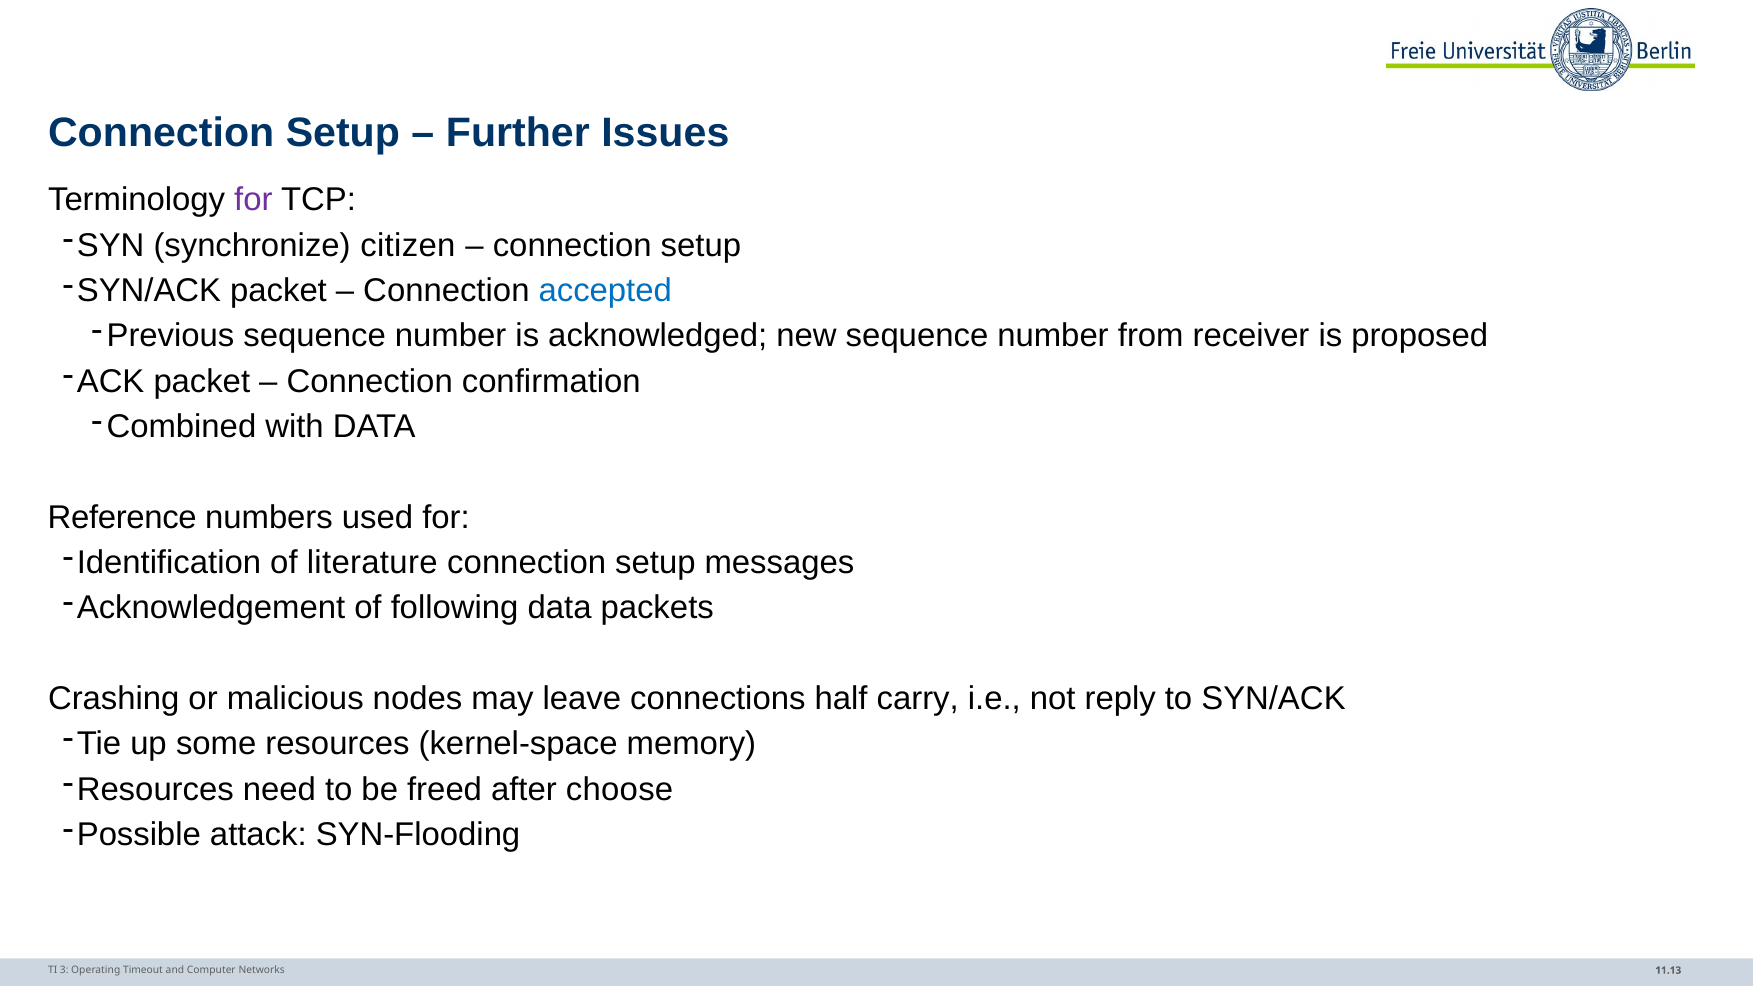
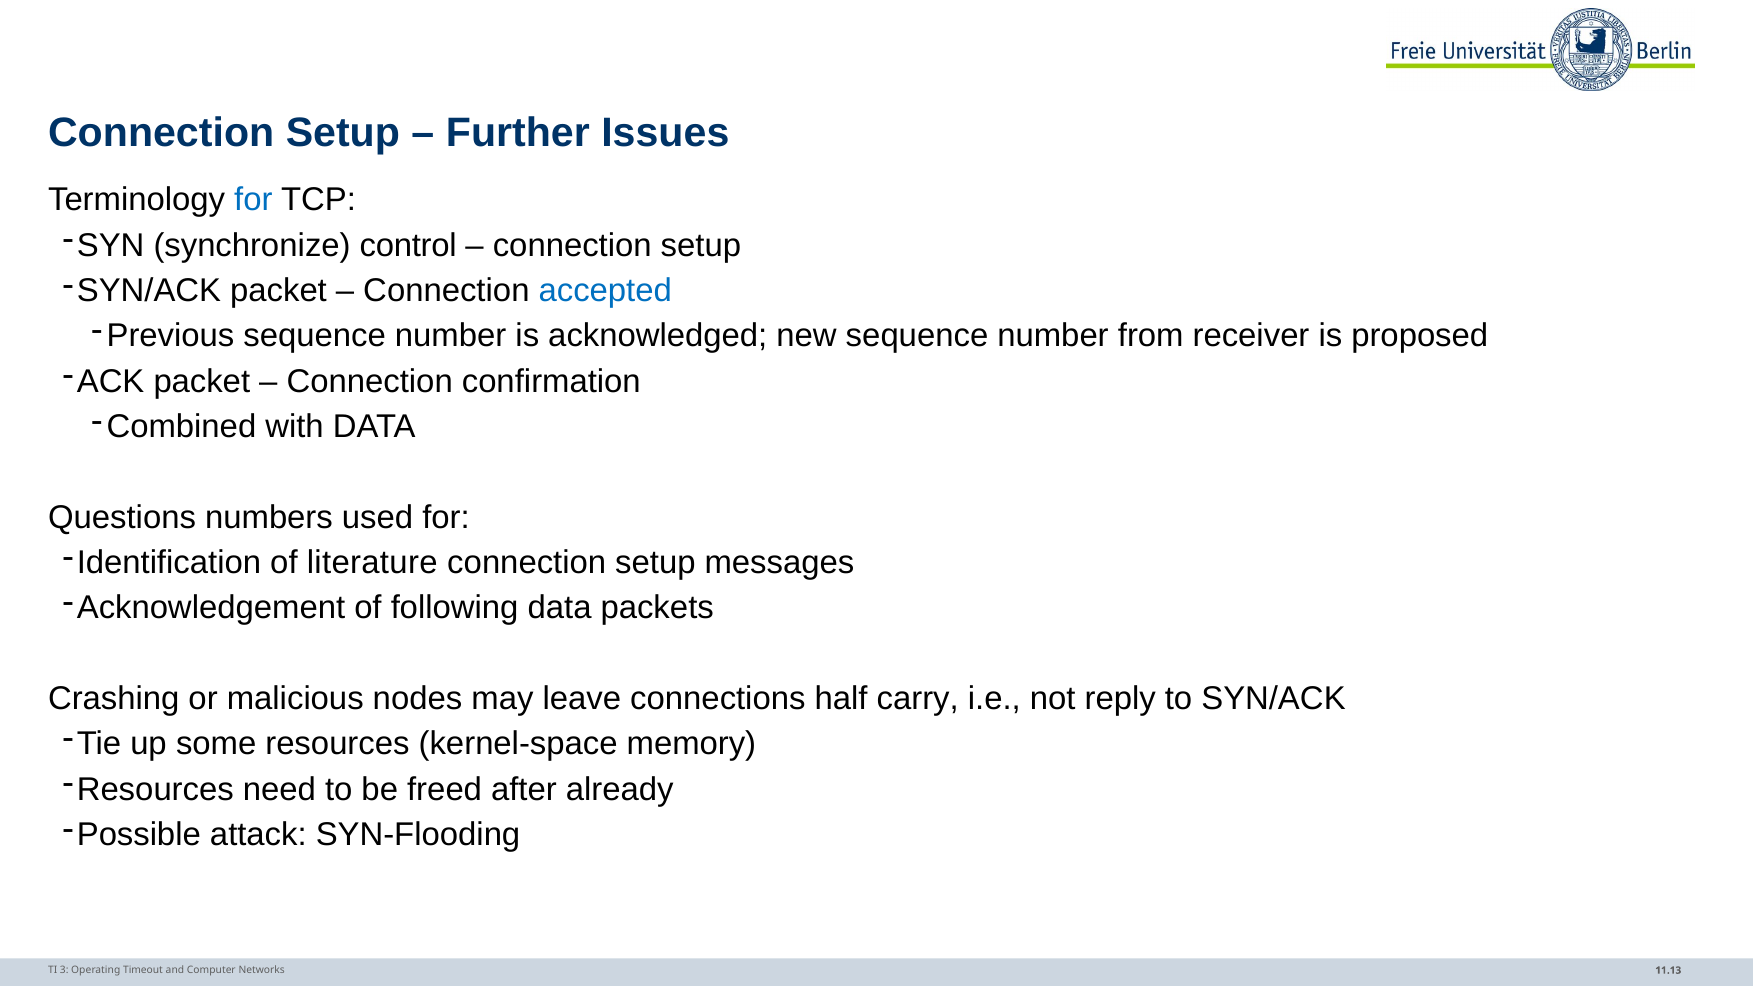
for colour: purple -> blue (253, 200)
citizen: citizen -> control (408, 245)
Reference: Reference -> Questions (122, 517)
choose: choose -> already (620, 789)
